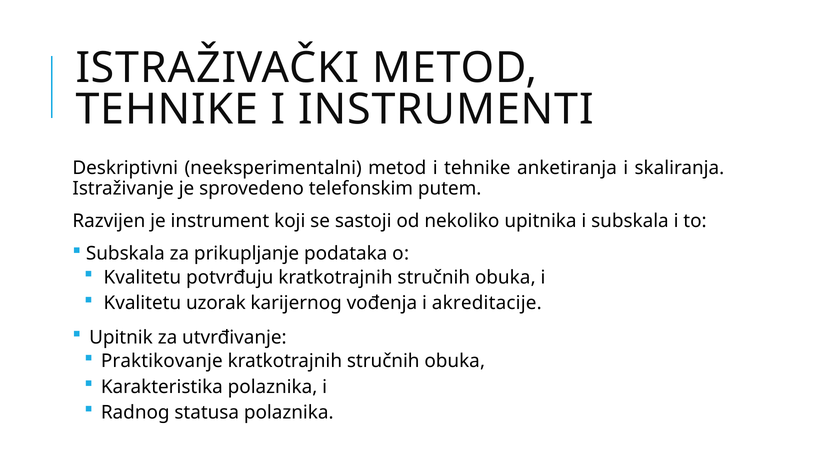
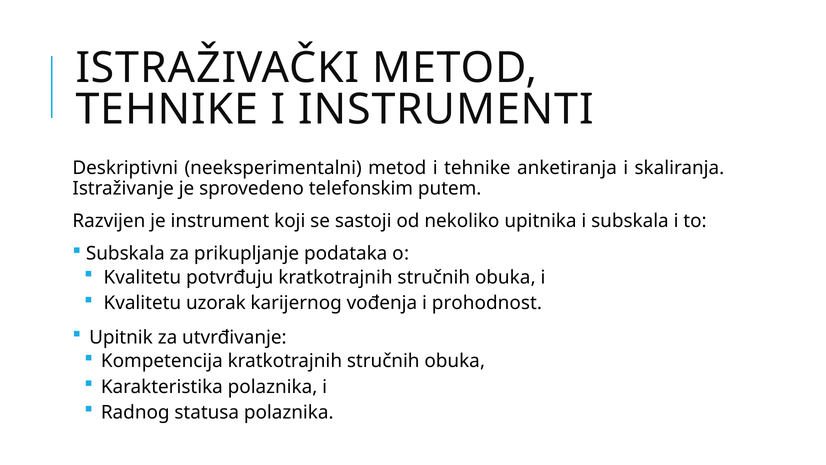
akreditacije: akreditacije -> prohodnost (487, 303)
Praktikovanje: Praktikovanje -> Kompetencija (162, 361)
